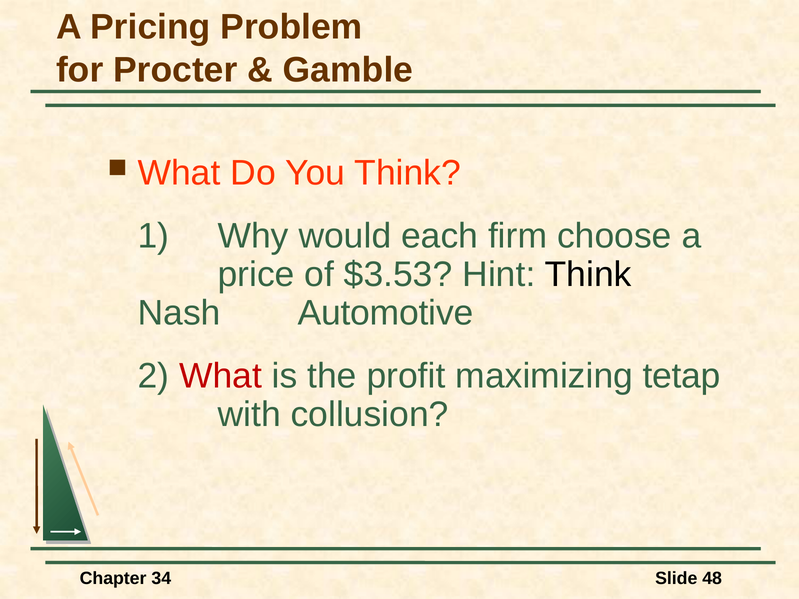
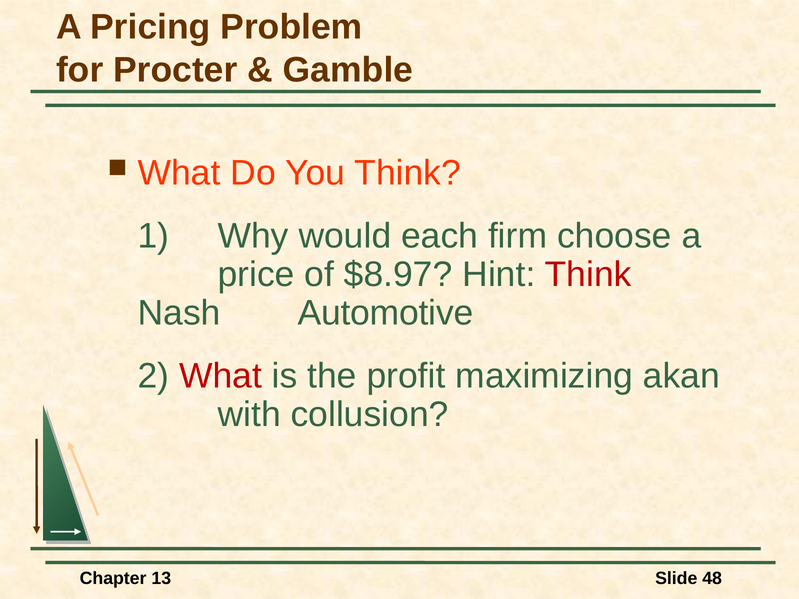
$3.53: $3.53 -> $8.97 (398, 275)
Think colour: black -> red (588, 275)
tetap: tetap -> akan (681, 376)
34: 34 -> 13 (161, 579)
